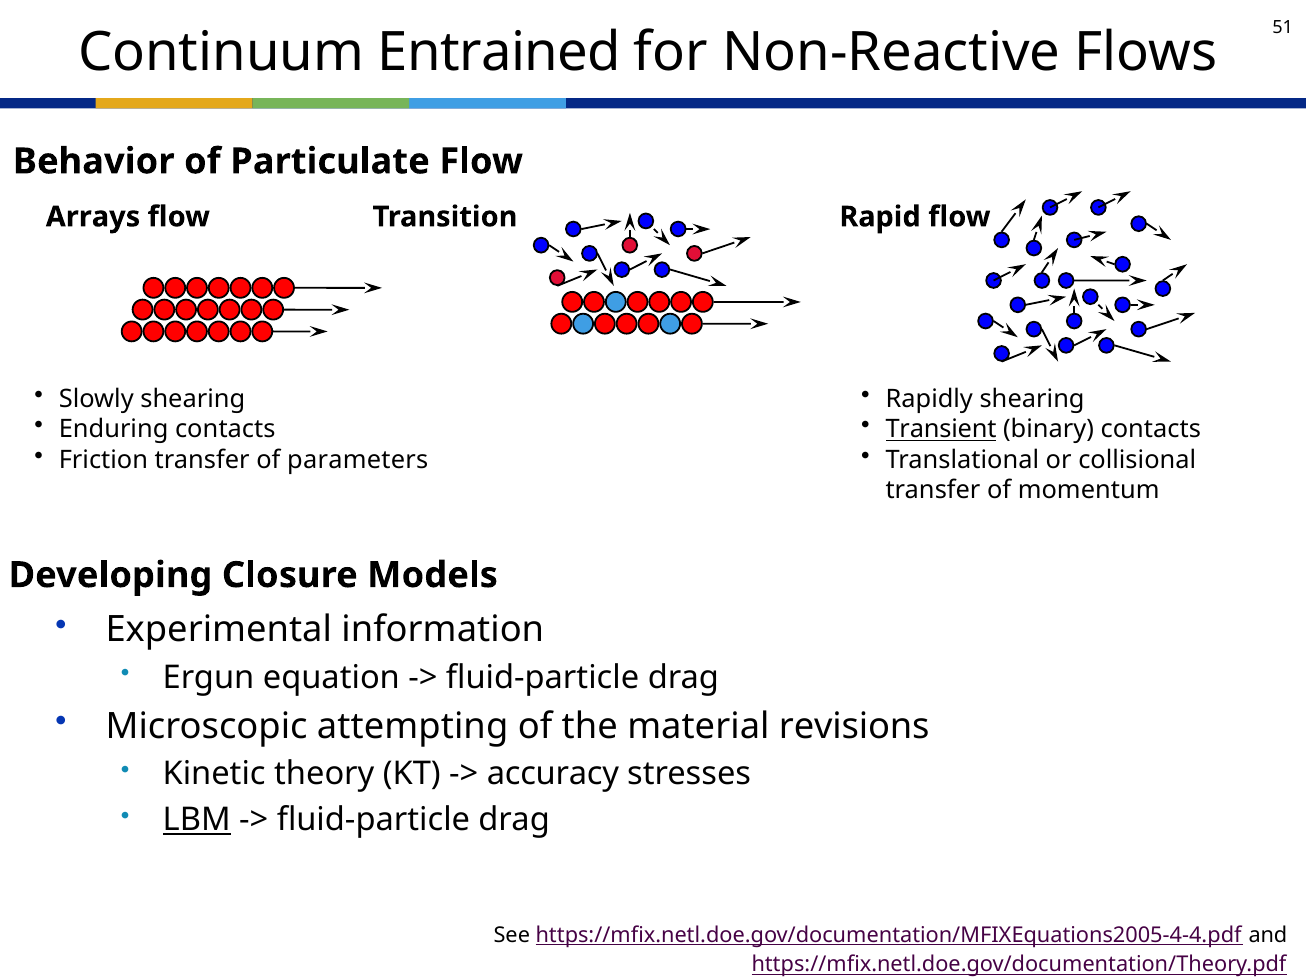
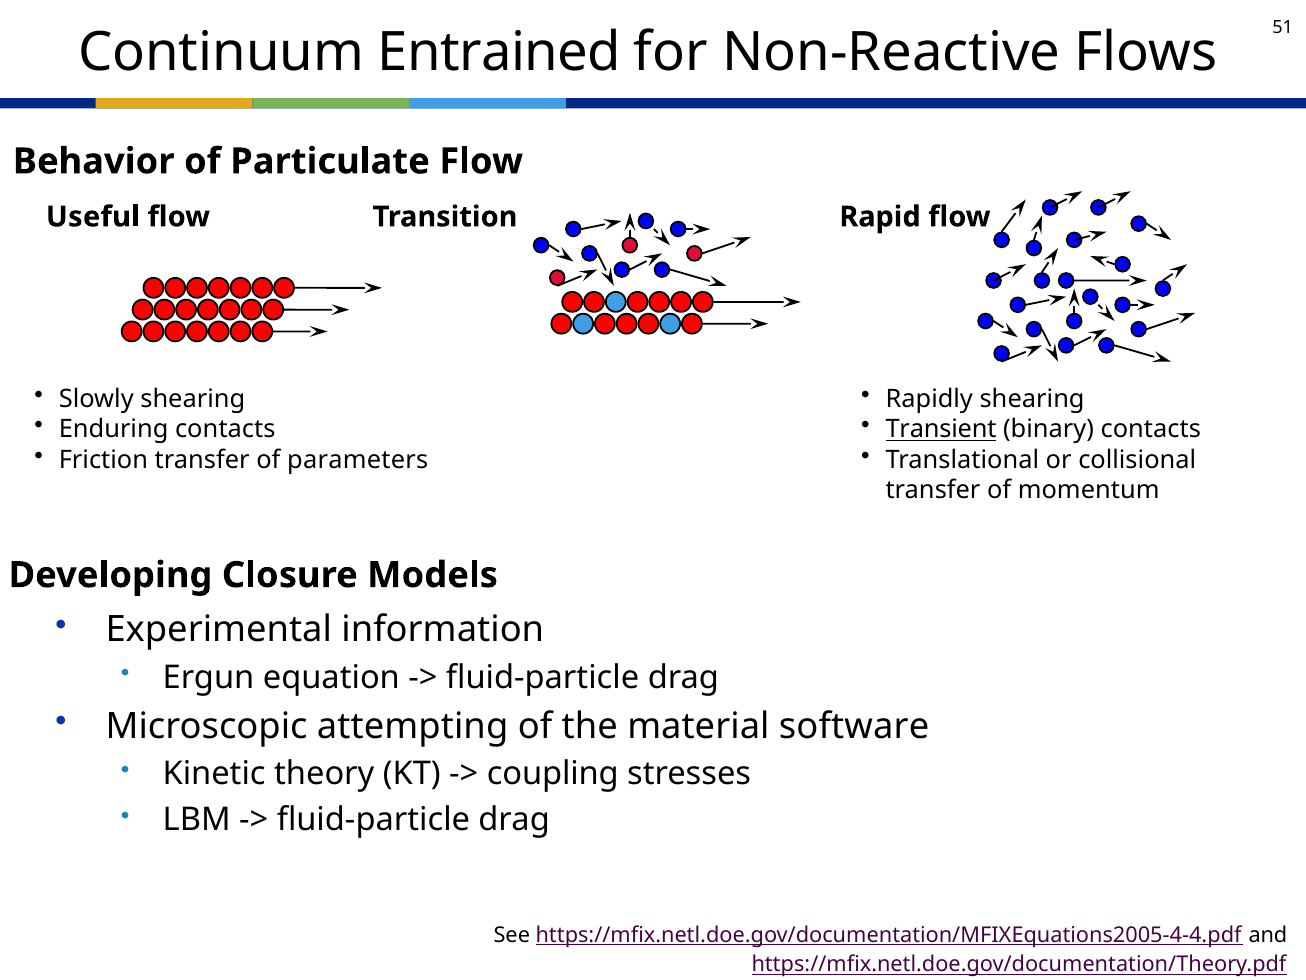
Arrays: Arrays -> Useful (93, 217)
revisions: revisions -> software (854, 726)
accuracy: accuracy -> coupling (553, 774)
LBM underline: present -> none (197, 819)
